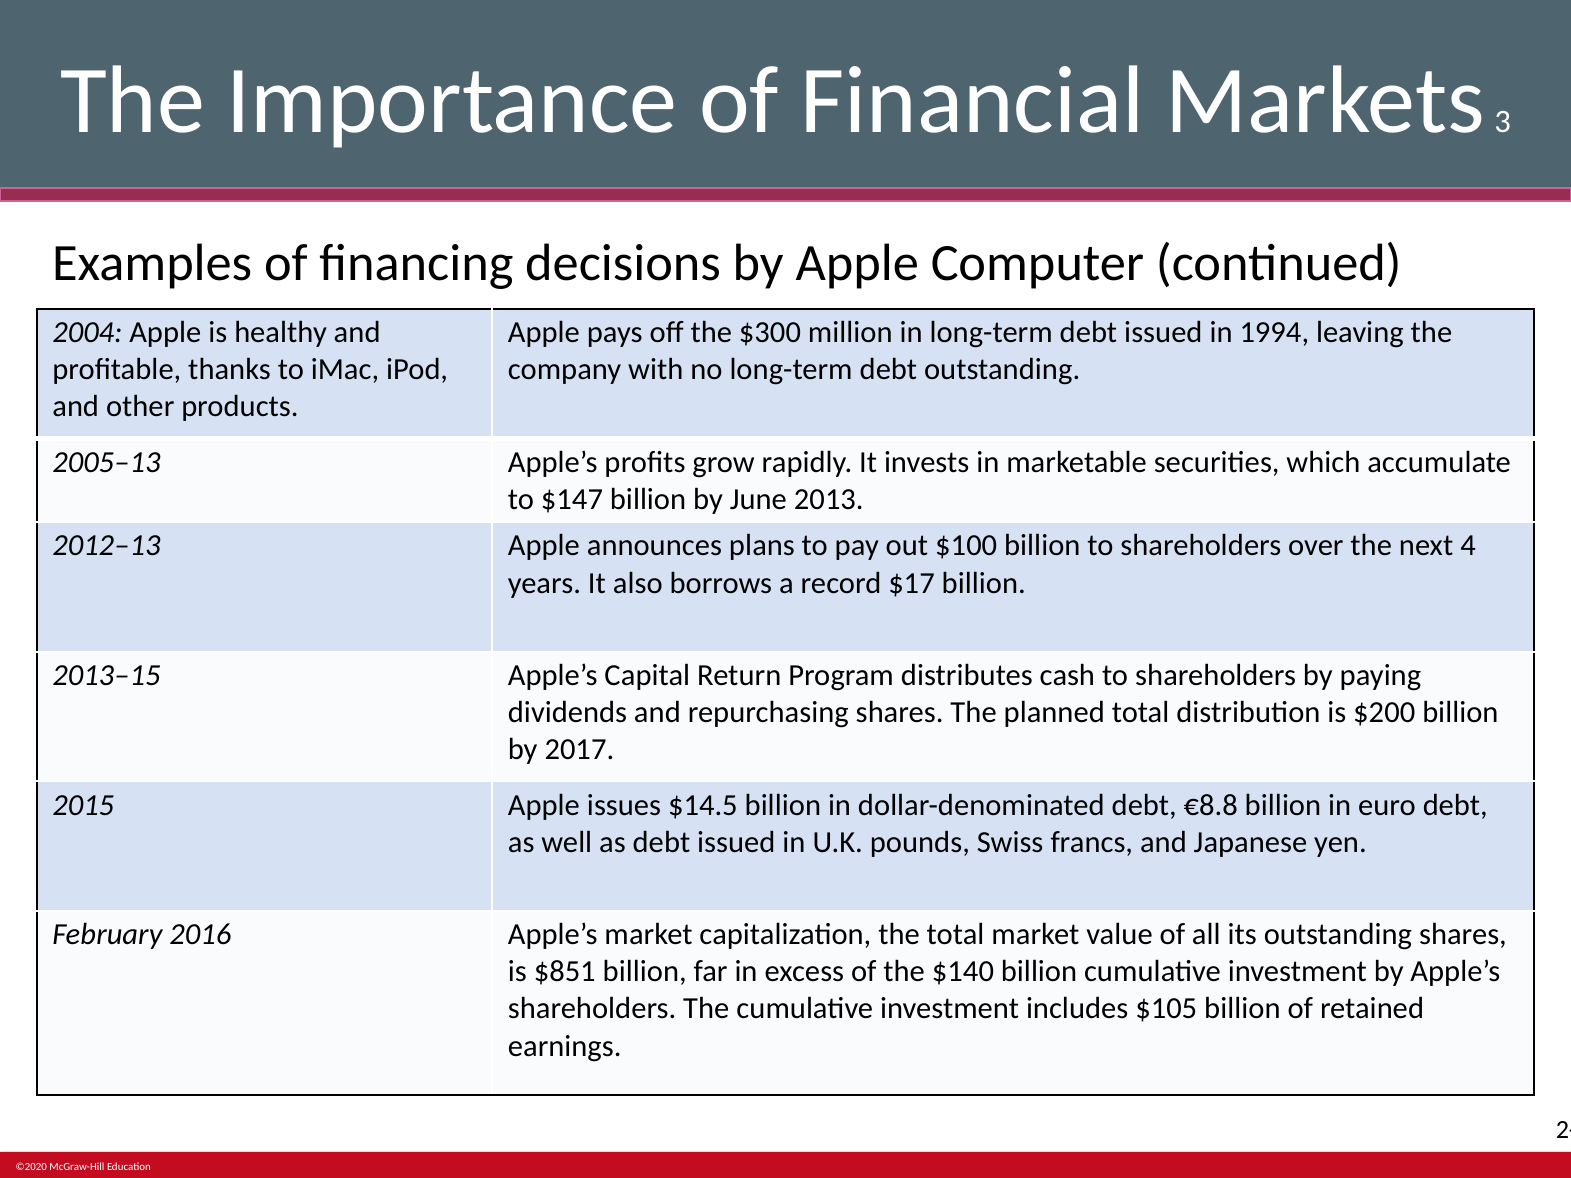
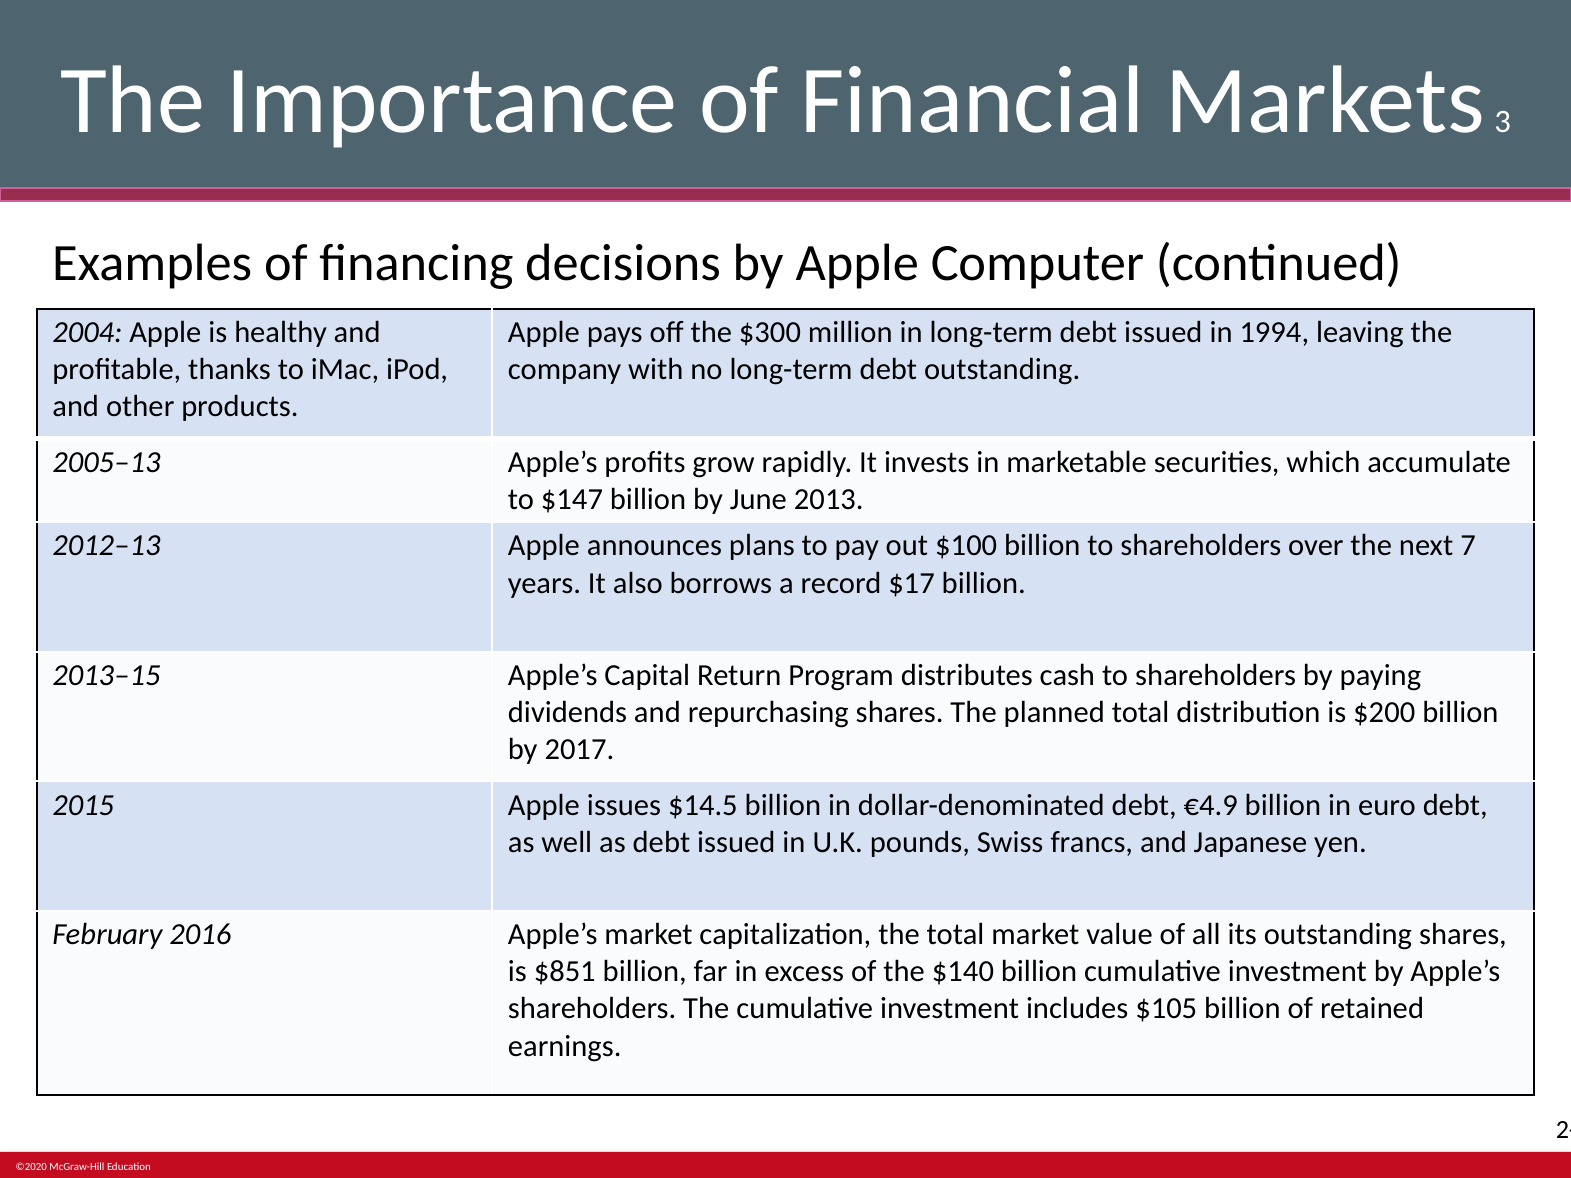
4: 4 -> 7 (1468, 546)
€8.8: €8.8 -> €4.9 (1211, 805)
